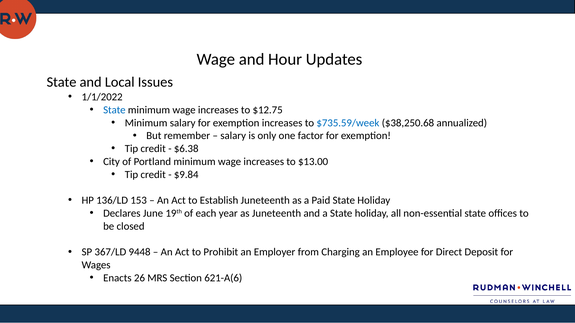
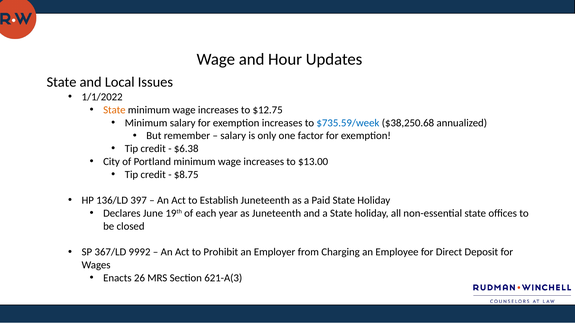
State colour: blue -> orange (114, 110)
$9.84: $9.84 -> $8.75 (186, 175)
153: 153 -> 397 (139, 201)
9448: 9448 -> 9992 (140, 252)
621-A(6: 621-A(6 -> 621-A(3 (223, 278)
